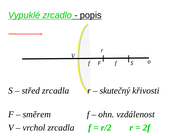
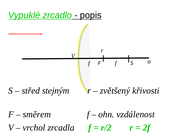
střed zrcadla: zrcadla -> stejným (56, 90)
skutečný: skutečný -> zvětšený (115, 90)
